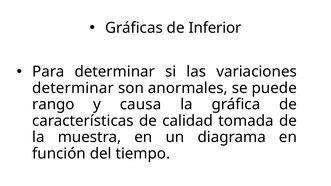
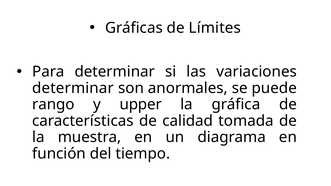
Inferior: Inferior -> Límites (215, 28)
causa: causa -> upper (141, 105)
